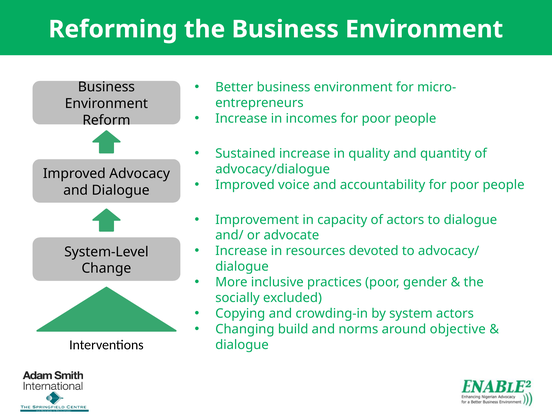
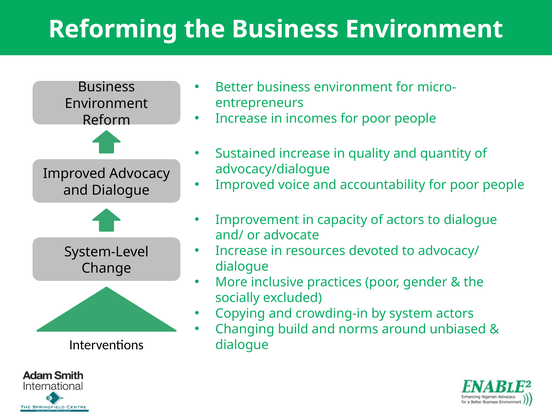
objective: objective -> unbiased (458, 329)
